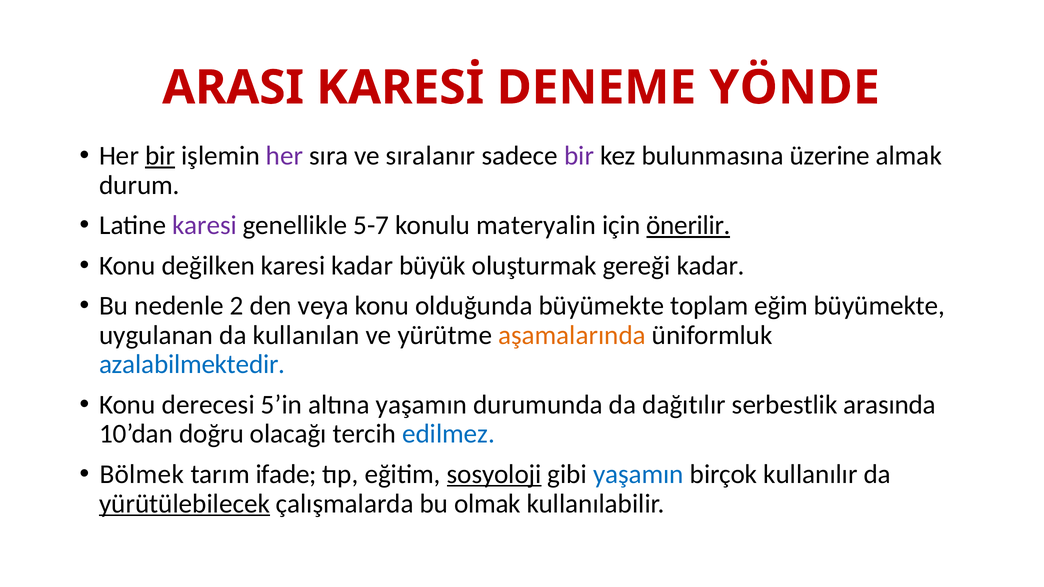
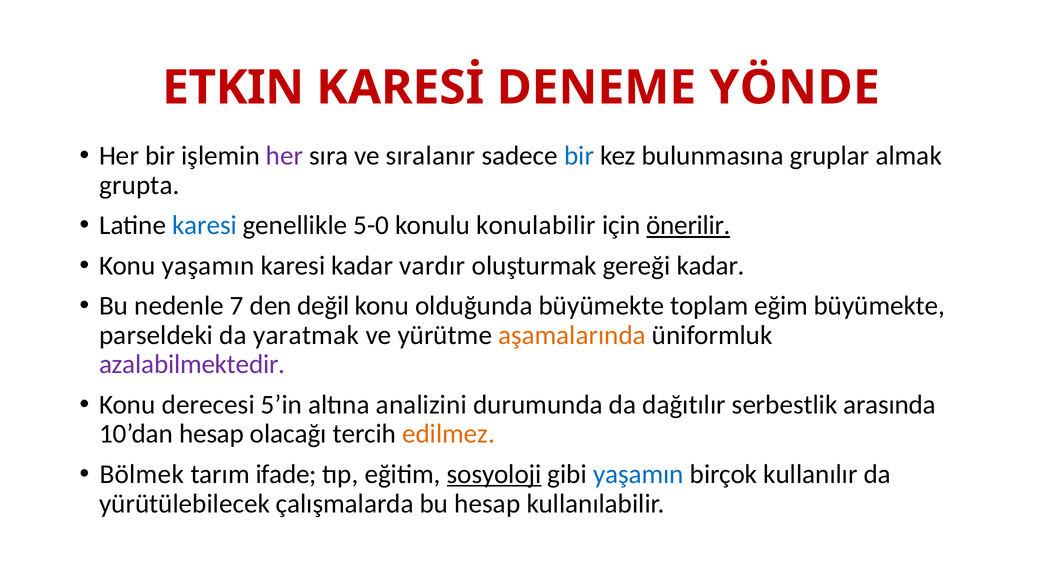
ARASI: ARASI -> ETKIN (233, 88)
bir underline: present -> none (160, 156)
bir colour: purple -> blue (579, 156)
üzerine: üzerine -> gruplar (830, 156)
durum: durum -> grupta (139, 185)
karesi colour: purple -> blue (205, 225)
5-7: 5-7 -> 5-0 (371, 225)
materyalin: materyalin -> konulabilir (536, 225)
Konu değilken: değilken -> yaşamın (208, 266)
büyük: büyük -> vardır (432, 266)
2: 2 -> 7 (237, 306)
veya: veya -> değil (323, 306)
uygulanan: uygulanan -> parseldeki (156, 335)
kullanılan: kullanılan -> yaratmak (306, 335)
azalabilmektedir colour: blue -> purple (192, 365)
altına yaşamın: yaşamın -> analizini (421, 405)
10’dan doğru: doğru -> hesap (212, 434)
edilmez colour: blue -> orange (449, 434)
yürütülebilecek underline: present -> none (185, 504)
bu olmak: olmak -> hesap (487, 504)
